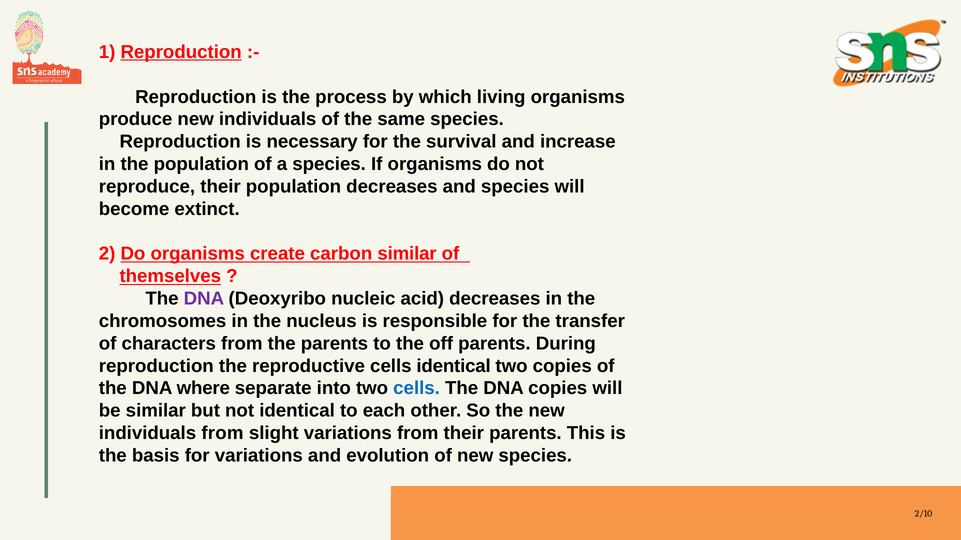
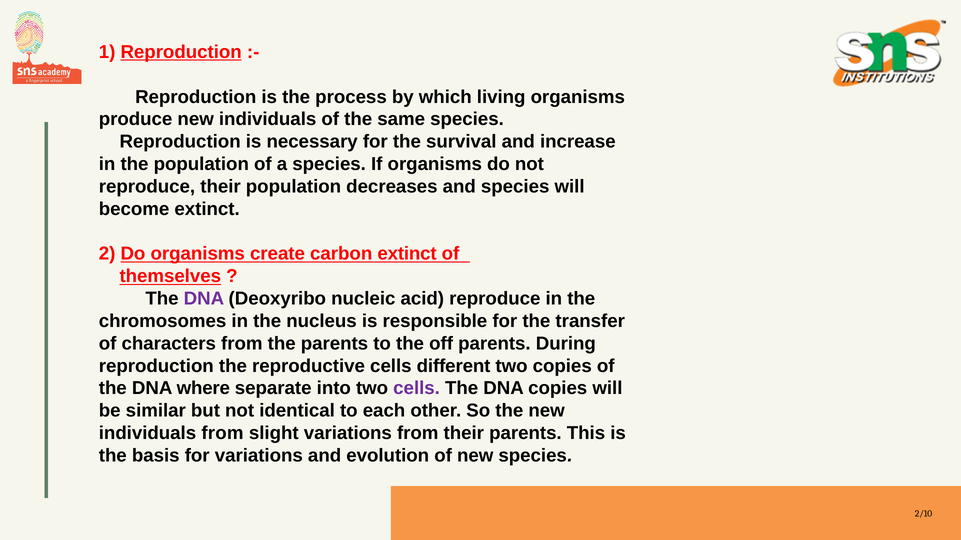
carbon similar: similar -> extinct (407, 254)
acid decreases: decreases -> reproduce (495, 299)
cells identical: identical -> different (454, 366)
cells colour: blue -> purple (417, 389)
